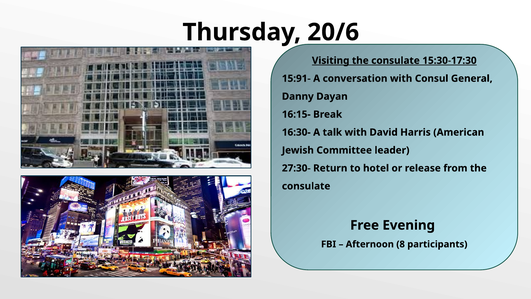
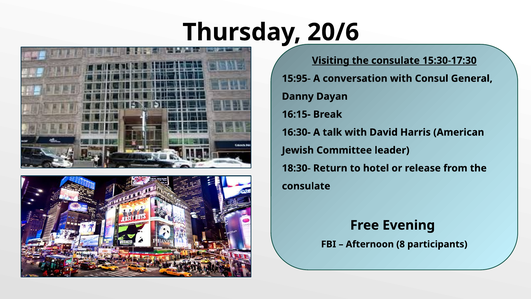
15:91-: 15:91- -> 15:95- (296, 78)
27:30-: 27:30- -> 18:30- (296, 168)
